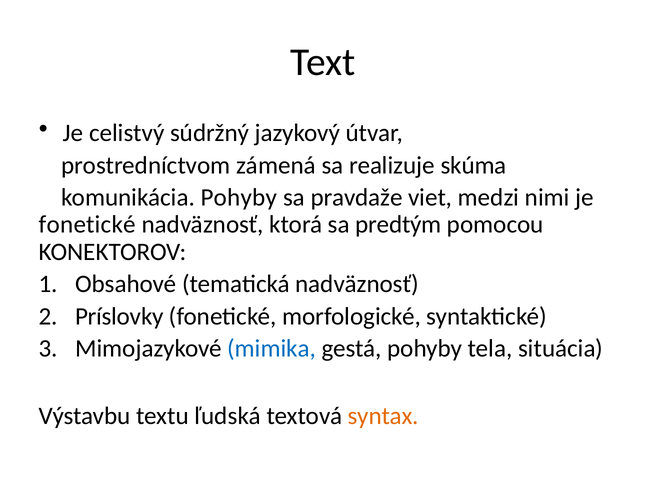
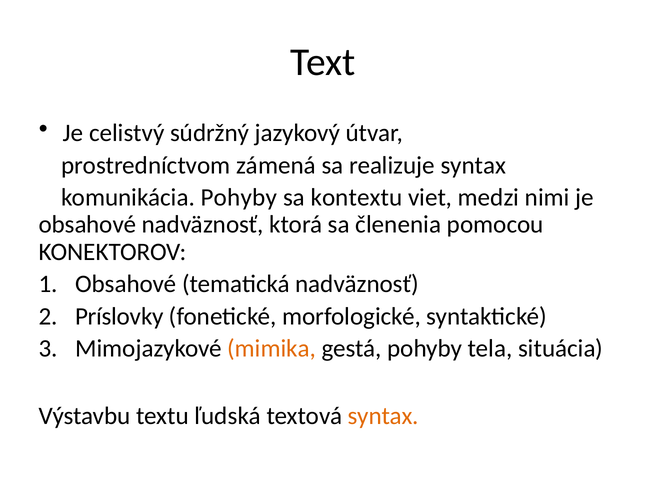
realizuje skúma: skúma -> syntax (473, 165)
pravdaže: pravdaže -> kontextu (356, 198)
fonetické: fonetické -> obsahové (87, 225)
predtým: predtým -> členenia (398, 225)
mimika colour: blue -> orange (272, 349)
